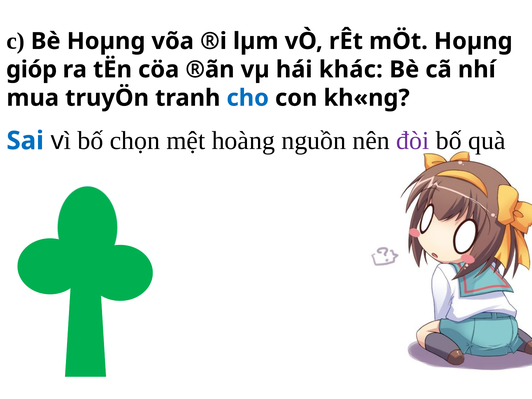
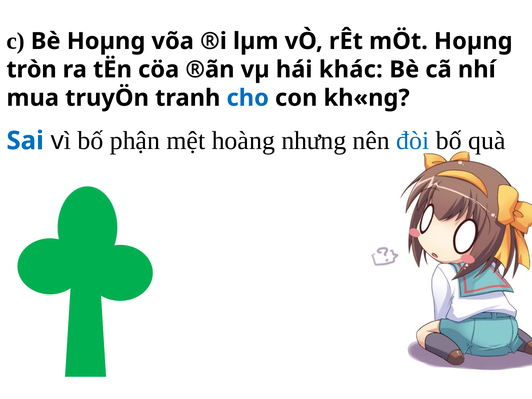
gióp: gióp -> tròn (32, 70)
chọn: chọn -> phận (135, 141)
nguồn: nguồn -> nhưng (314, 141)
đòi colour: purple -> blue (413, 141)
